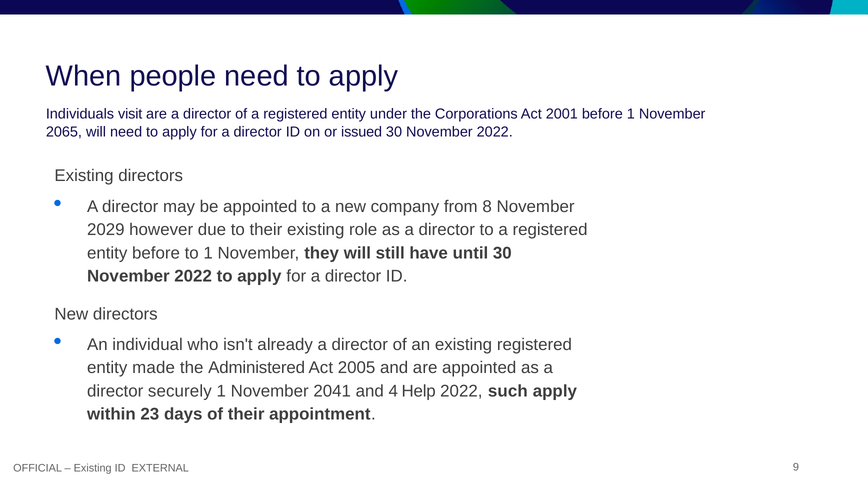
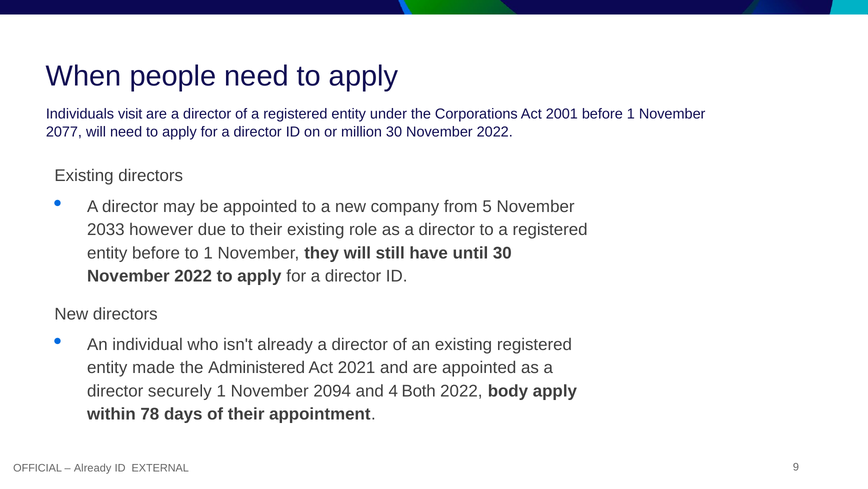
2065: 2065 -> 2077 (64, 132)
issued: issued -> million (362, 132)
8: 8 -> 5 (487, 206)
2029: 2029 -> 2033 (106, 230)
2005: 2005 -> 2021 (357, 368)
2041: 2041 -> 2094 (332, 391)
Help: Help -> Both (419, 391)
such: such -> body (508, 391)
23: 23 -> 78 (150, 414)
Existing: Existing -> Already (93, 468)
